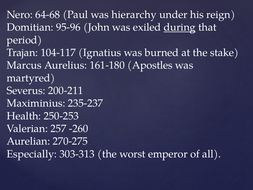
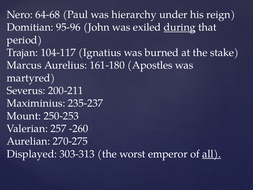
Health: Health -> Mount (24, 116)
Especially: Especially -> Displayed (32, 154)
all underline: none -> present (212, 154)
